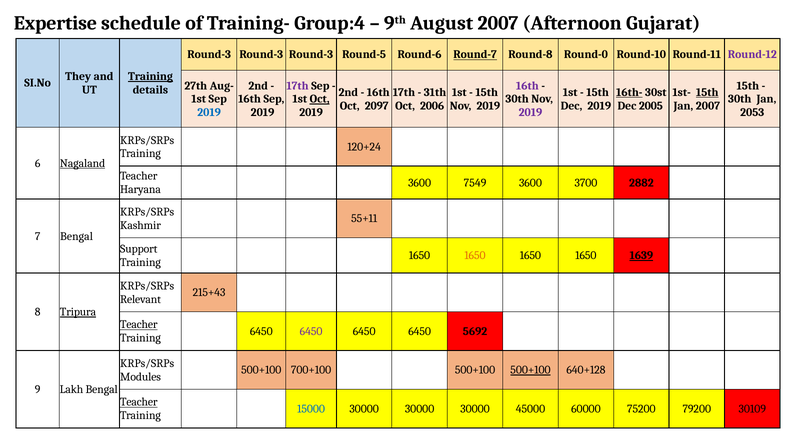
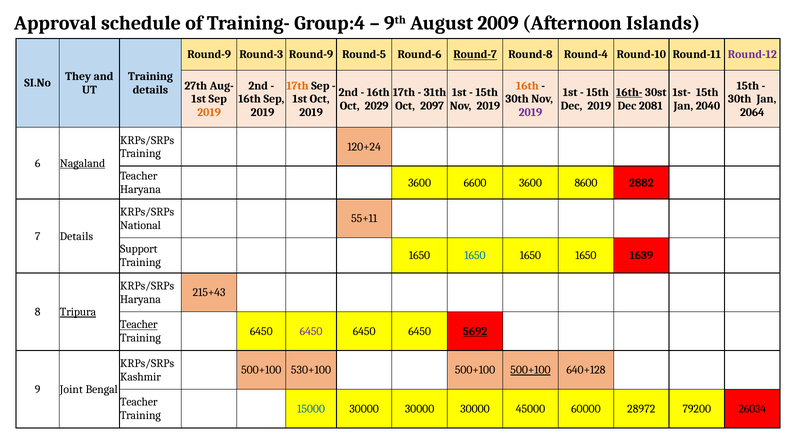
Expertise: Expertise -> Approval (55, 23)
August 2007: 2007 -> 2009 (498, 23)
Gujarat: Gujarat -> Islands (663, 23)
Round-3: Round-3 -> Round-9 (209, 55)
Round-3: Round-3 -> Round-9 (311, 55)
Round-0: Round-0 -> Round-4 (586, 55)
Training underline: present -> none (150, 76)
17th colour: purple -> orange (298, 86)
16th colour: purple -> orange (527, 86)
15th underline: present -> none (707, 92)
Oct underline: present -> none (320, 99)
2097: 2097 -> 2029 (377, 106)
2006: 2006 -> 2097 (432, 106)
2005: 2005 -> 2081 (651, 106)
Jan 2007: 2007 -> 2040 (708, 106)
2019 colour: blue -> orange (209, 113)
2053: 2053 -> 2064 (752, 113)
7549: 7549 -> 6600 (475, 183)
3700: 3700 -> 8600 (586, 183)
Kashmir: Kashmir -> National (140, 225)
7 Bengal: Bengal -> Details (76, 236)
1650 colour: orange -> blue (475, 256)
1639 underline: present -> none (641, 256)
Relevant: Relevant -> Haryana (140, 299)
5692 underline: none -> present (475, 332)
700+100: 700+100 -> 530+100 (311, 370)
Modules: Modules -> Kashmir (140, 377)
Lakh: Lakh -> Joint (71, 390)
Teacher underline: present -> none (139, 402)
75200: 75200 -> 28972 (641, 409)
30109: 30109 -> 26034 (752, 409)
